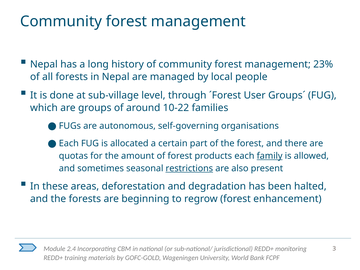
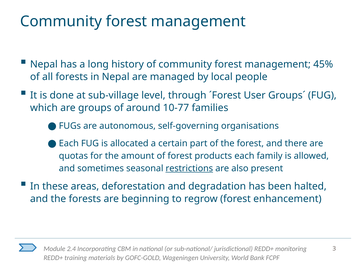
23%: 23% -> 45% (323, 64)
10-22: 10-22 -> 10-77 (176, 108)
family underline: present -> none (270, 156)
